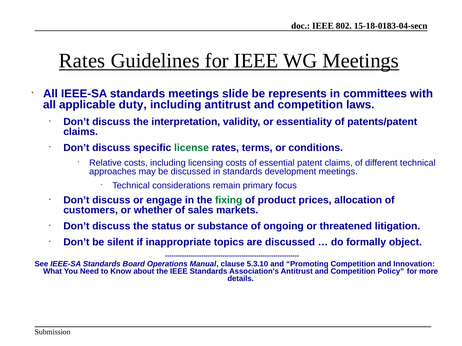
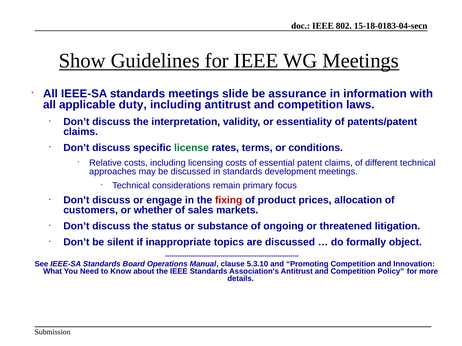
Rates: Rates -> Show (82, 61)
represents: represents -> assurance (297, 94)
committees: committees -> information (375, 94)
fixing colour: green -> red (229, 201)
